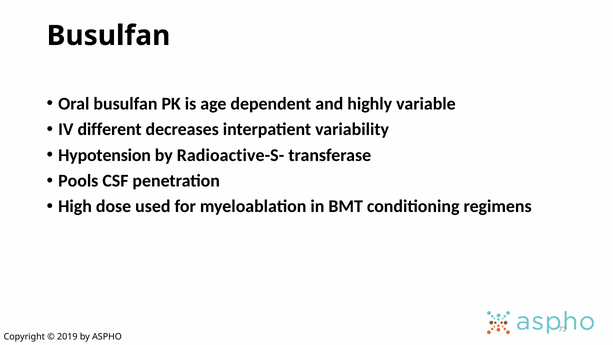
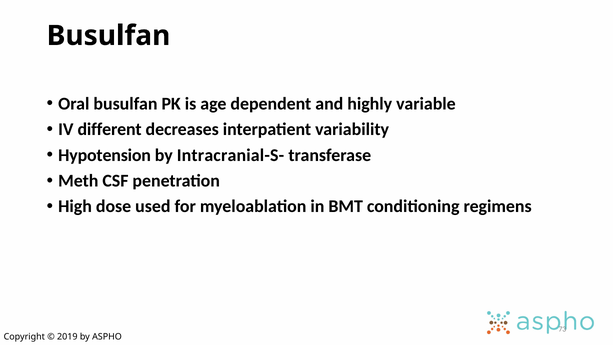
Radioactive-S-: Radioactive-S- -> Intracranial-S- (230, 155)
Pools: Pools -> Meth (78, 181)
